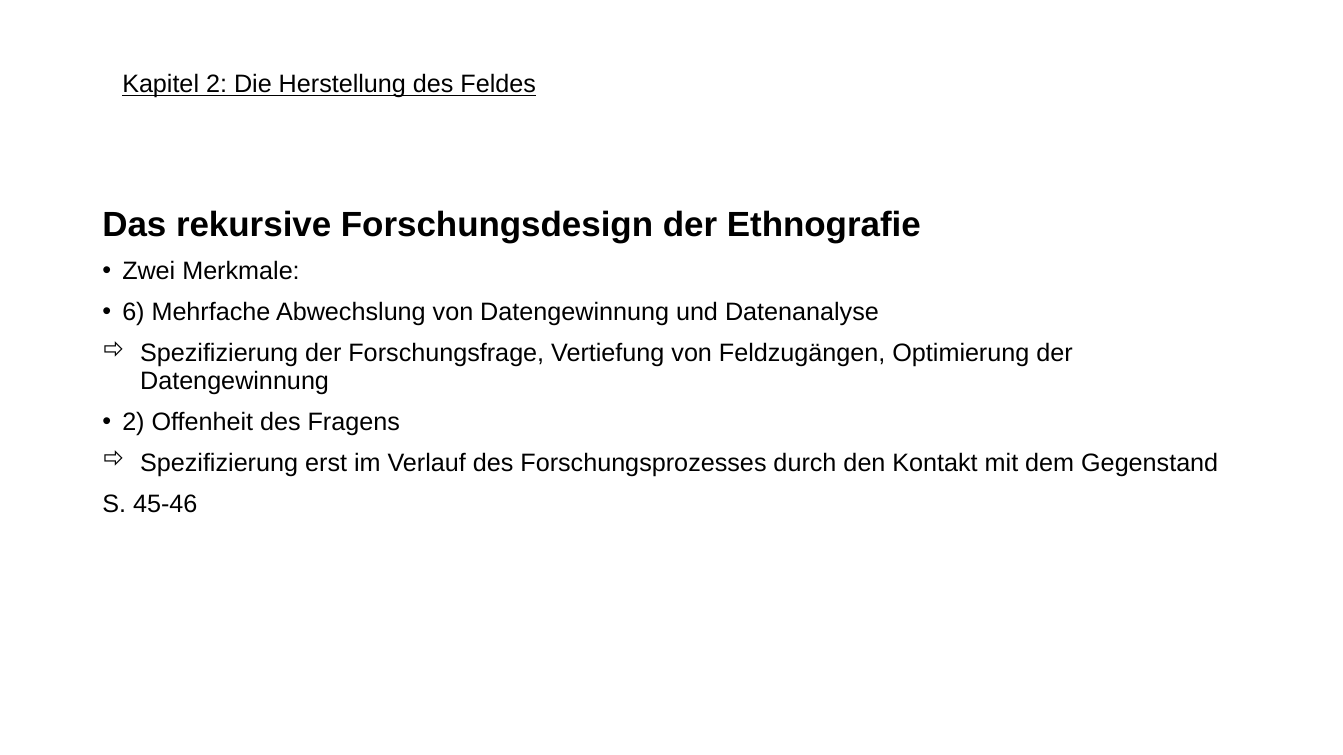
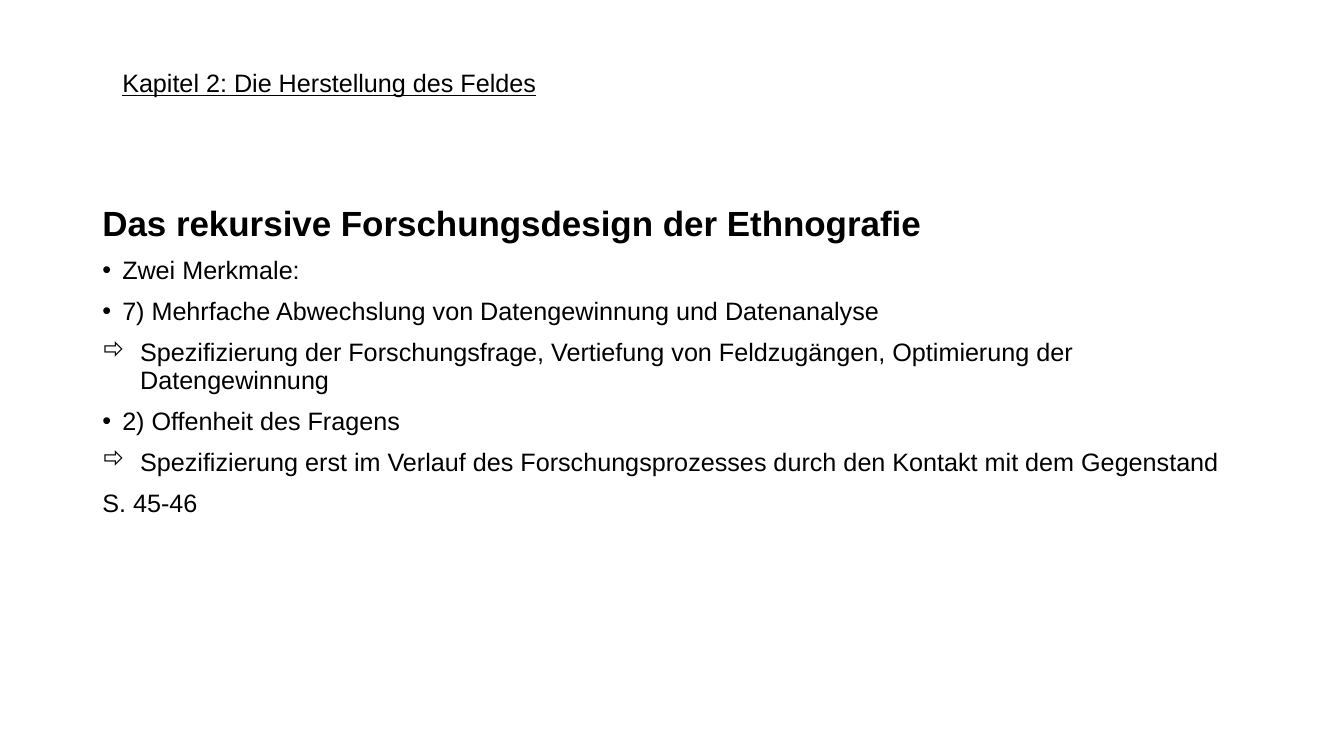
6: 6 -> 7 (133, 313)
